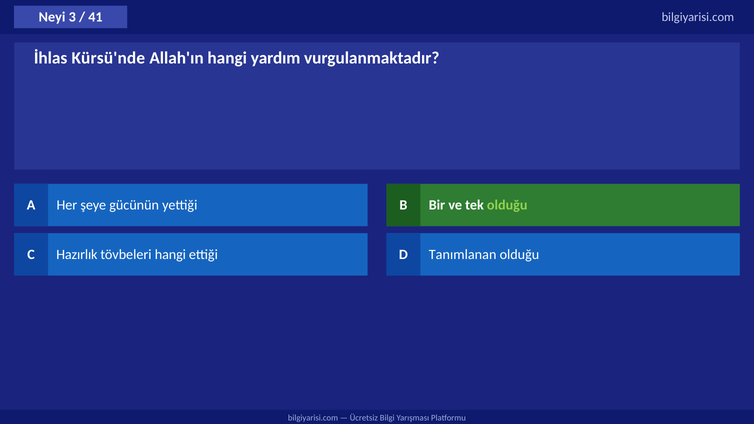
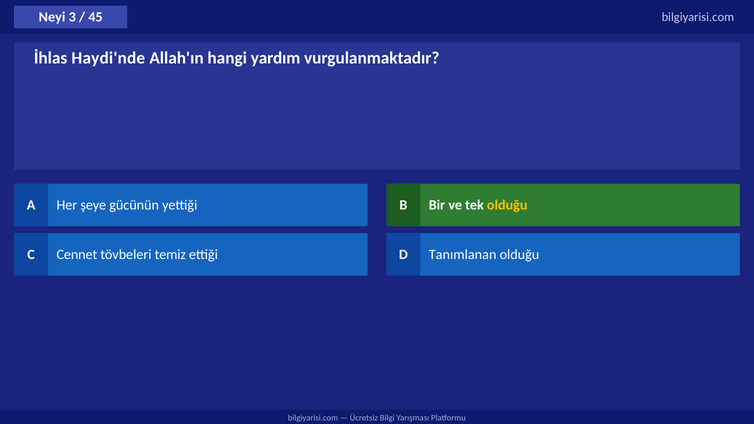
41: 41 -> 45 (95, 17)
Kürsü'nde: Kürsü'nde -> Haydi'nde (108, 58)
olduğu colour: light green -> yellow (507, 205)
Hazırlık: Hazırlık -> Cennet (77, 255)
tövbeleri hangi: hangi -> temiz (170, 255)
